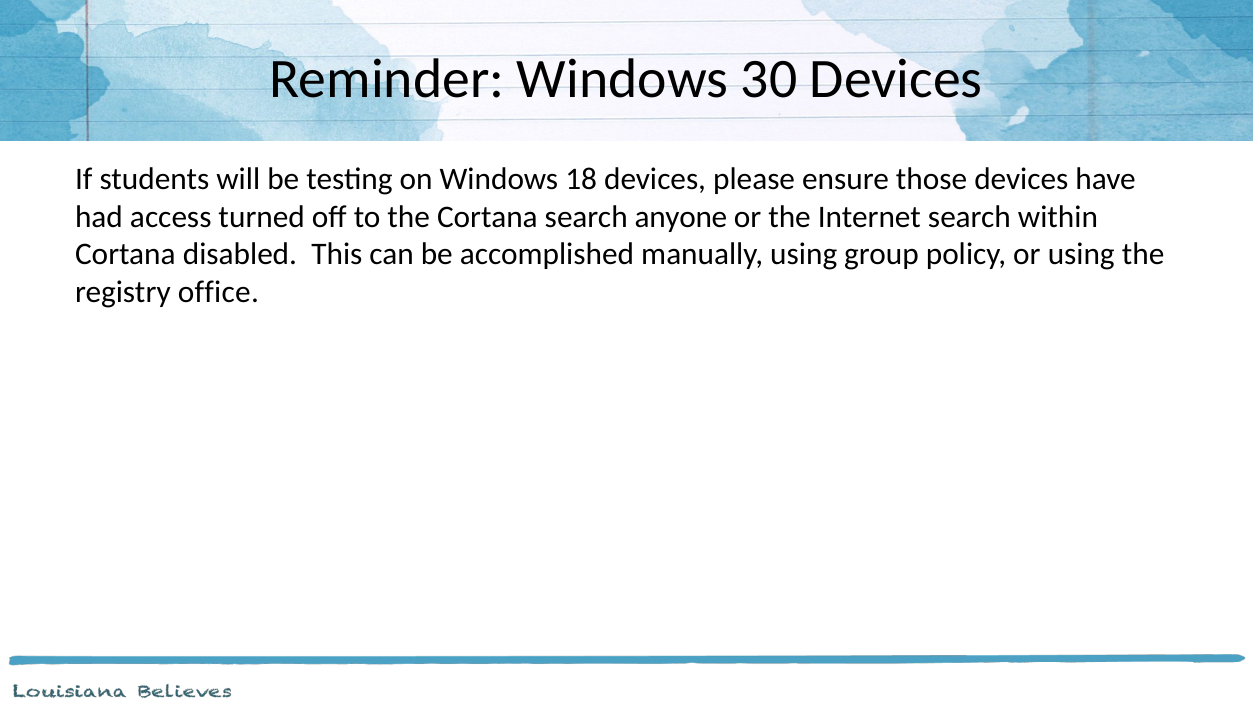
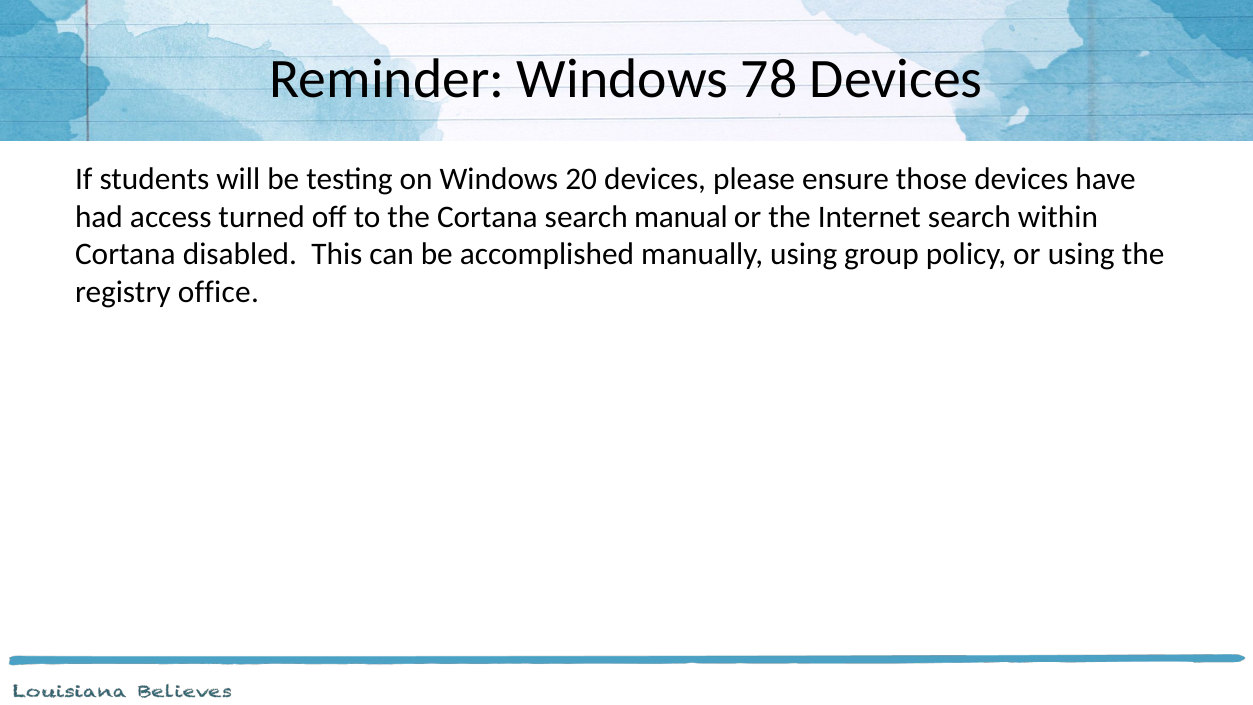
30: 30 -> 78 (769, 80)
18: 18 -> 20 (581, 179)
anyone: anyone -> manual (681, 217)
